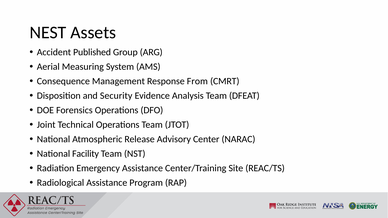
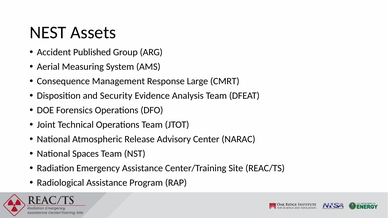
From: From -> Large (197, 81)
Facility: Facility -> Spaces (86, 154)
